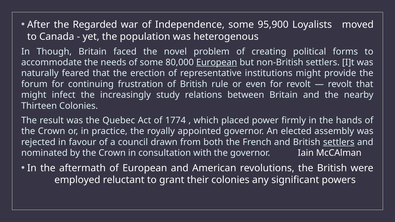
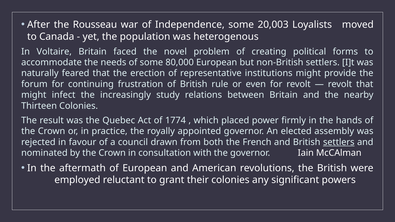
Regarded: Regarded -> Rousseau (95, 25)
95,900: 95,900 -> 20,003 (273, 25)
Though: Though -> Voltaire (54, 52)
European underline: present -> none (217, 62)
